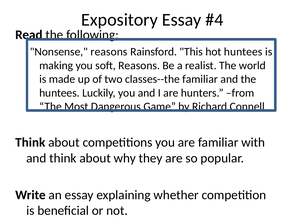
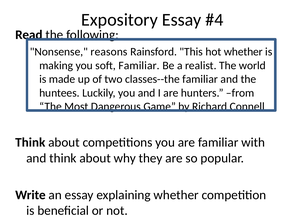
hot huntees: huntees -> whether (243, 52)
soft Reasons: Reasons -> Familiar (139, 66)
